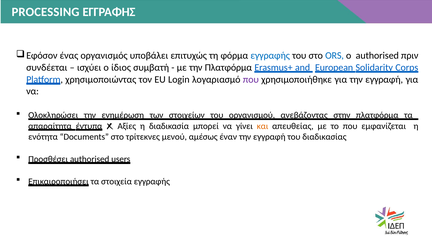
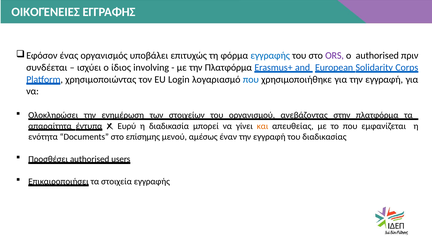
PROCESSING: PROCESSING -> ΟΙΚΟΓΈΝΕΙΕΣ (46, 12)
ORS colour: blue -> purple (335, 56)
συμβατή: συμβατή -> involving (151, 68)
που colour: purple -> blue (251, 79)
Αξίες: Αξίες -> Ευρύ (127, 126)
τρίτεκνες: τρίτεκνες -> επίσημης (143, 137)
